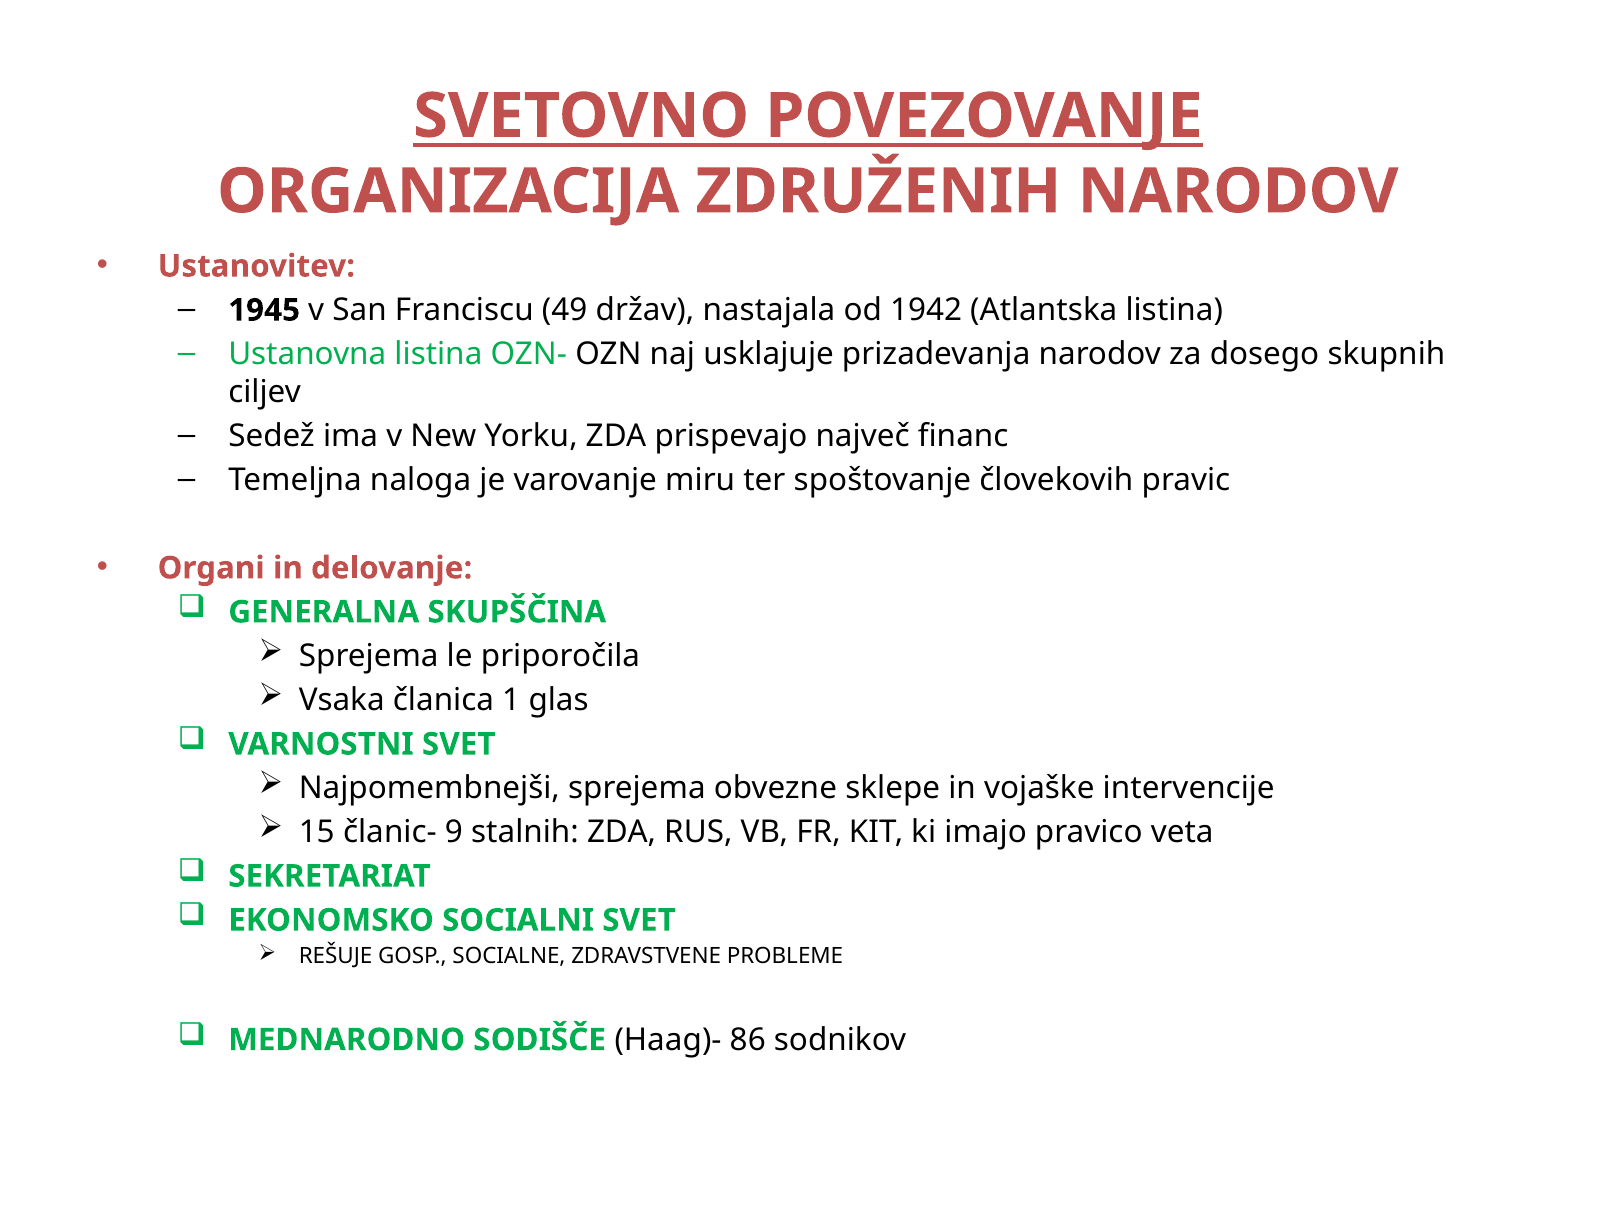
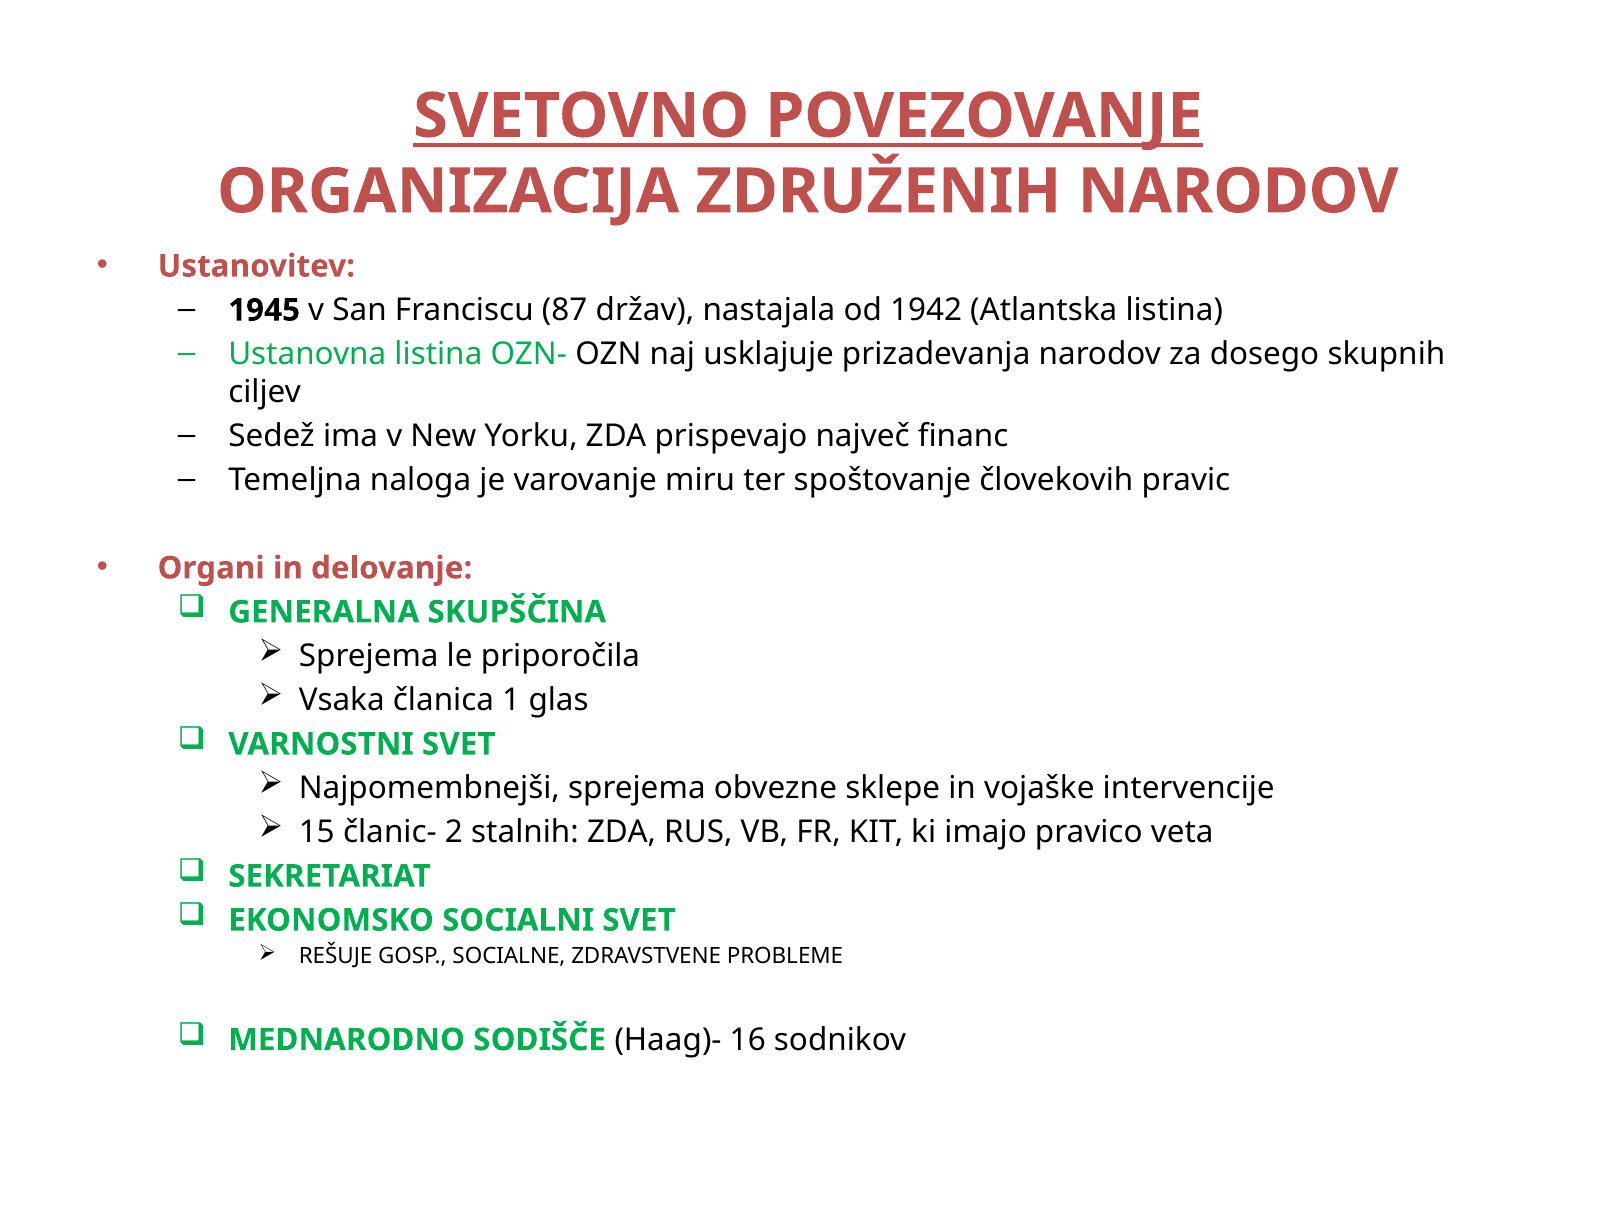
49: 49 -> 87 (565, 310)
9: 9 -> 2 (454, 832)
86: 86 -> 16 (748, 1040)
